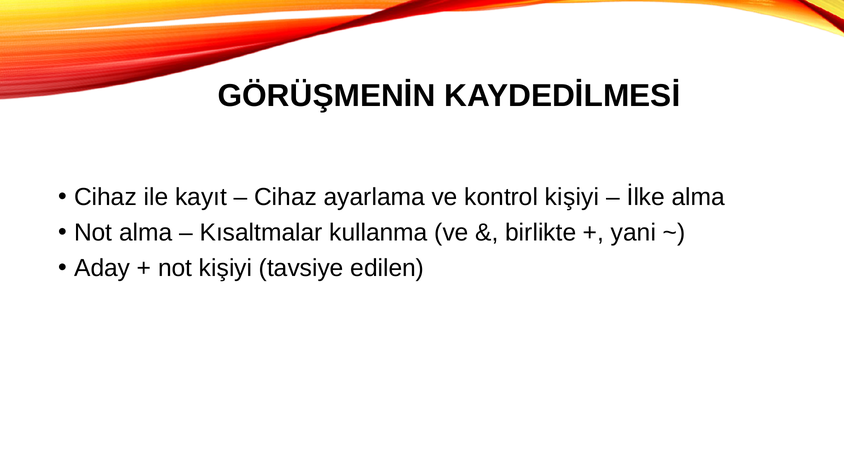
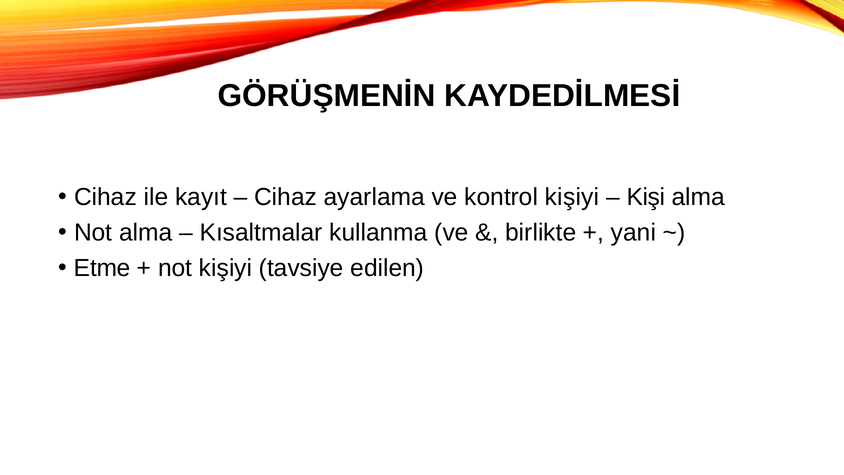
İlke: İlke -> Kişi (646, 197)
Aday: Aday -> Etme (102, 268)
